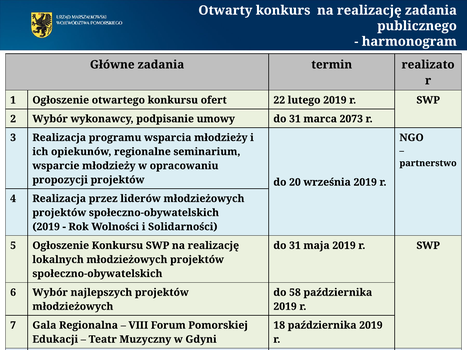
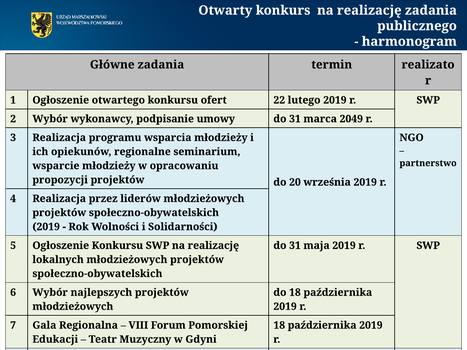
2073: 2073 -> 2049 (351, 119)
do 58: 58 -> 18 (295, 293)
